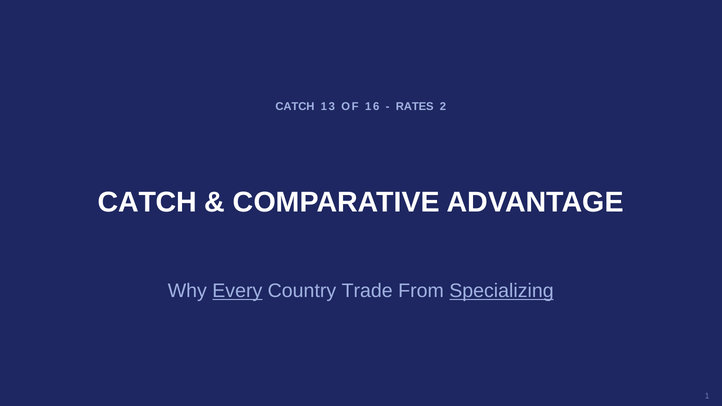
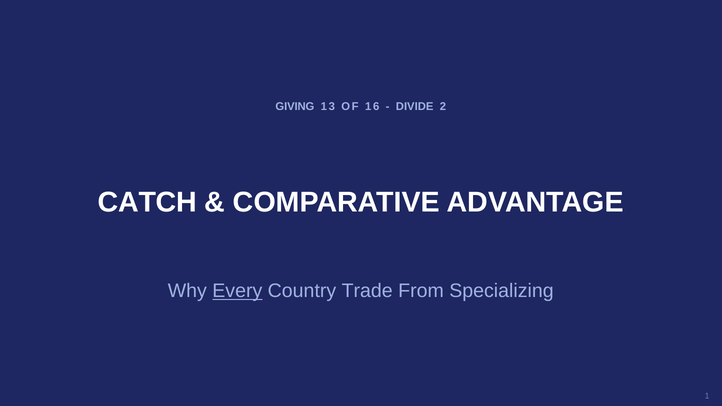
CATCH: CATCH -> GIVING (295, 106)
RATES: RATES -> DIVIDE (415, 106)
Specializing underline: present -> none (501, 291)
